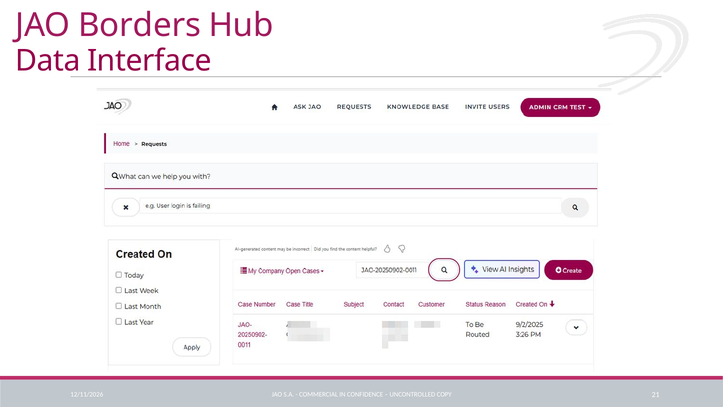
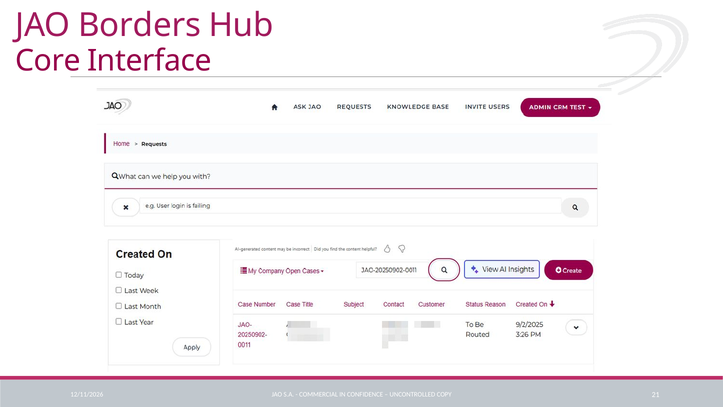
Data: Data -> Core (48, 61)
